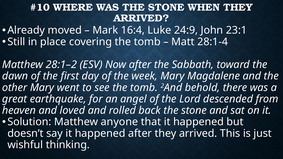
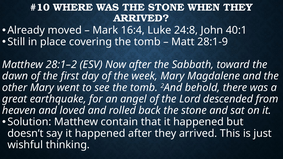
24:9: 24:9 -> 24:8 (186, 30)
23:1: 23:1 -> 40:1 (236, 30)
28:1-4: 28:1-4 -> 28:1-9 (213, 42)
anyone: anyone -> contain (119, 122)
